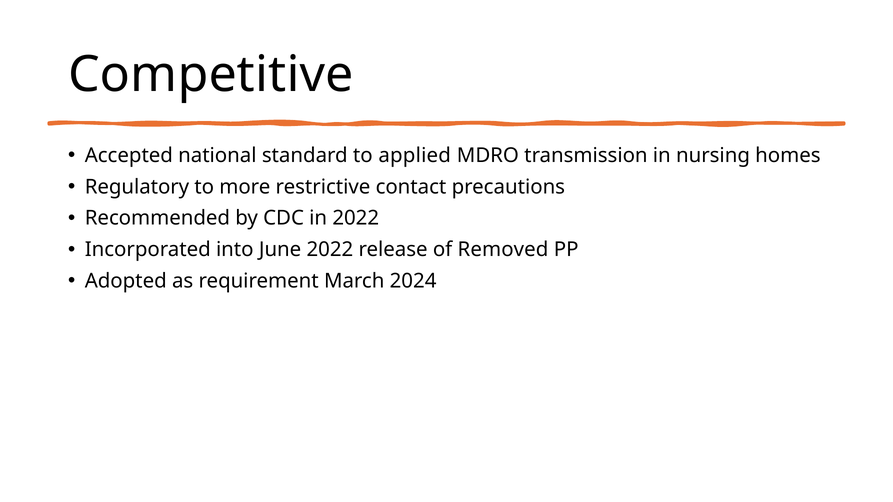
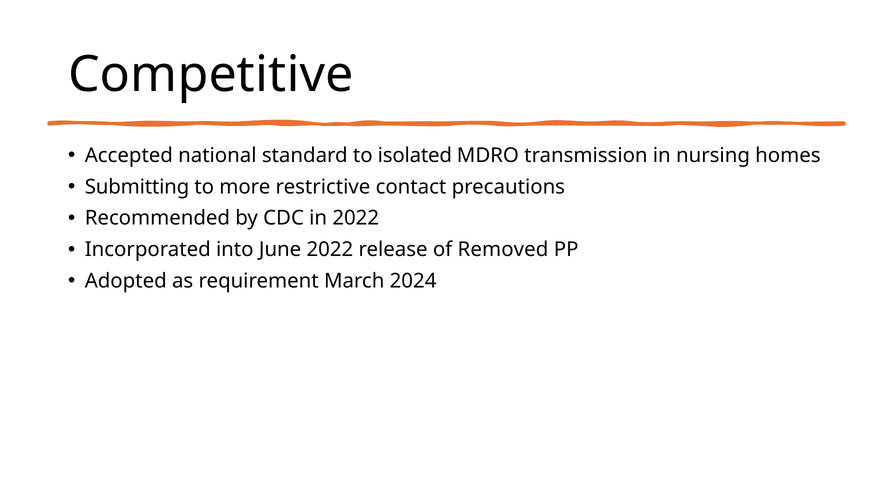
applied: applied -> isolated (415, 156)
Regulatory: Regulatory -> Submitting (137, 187)
